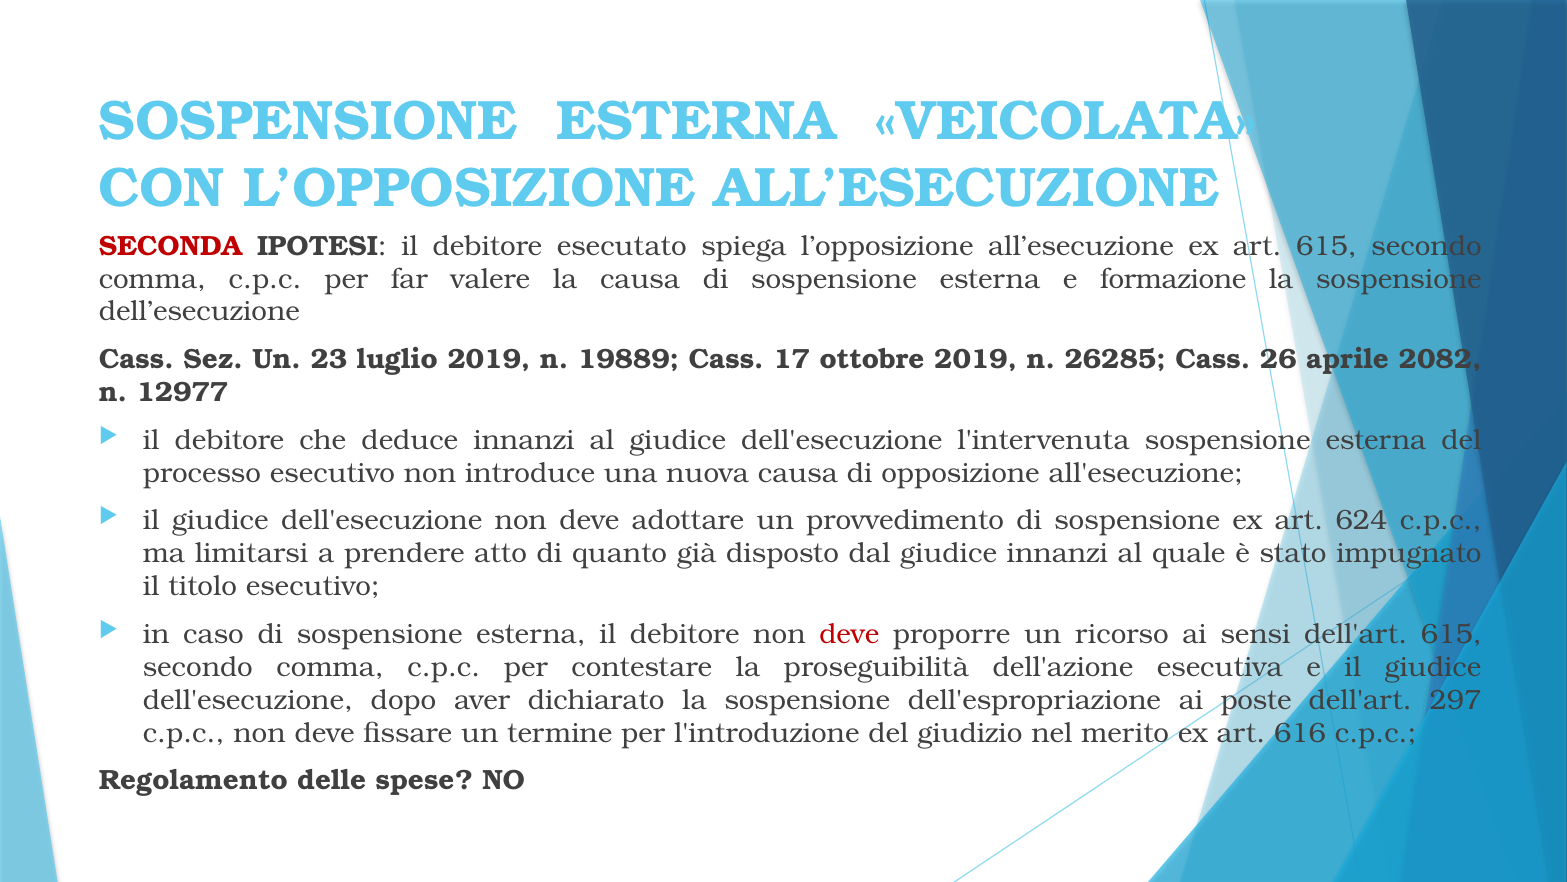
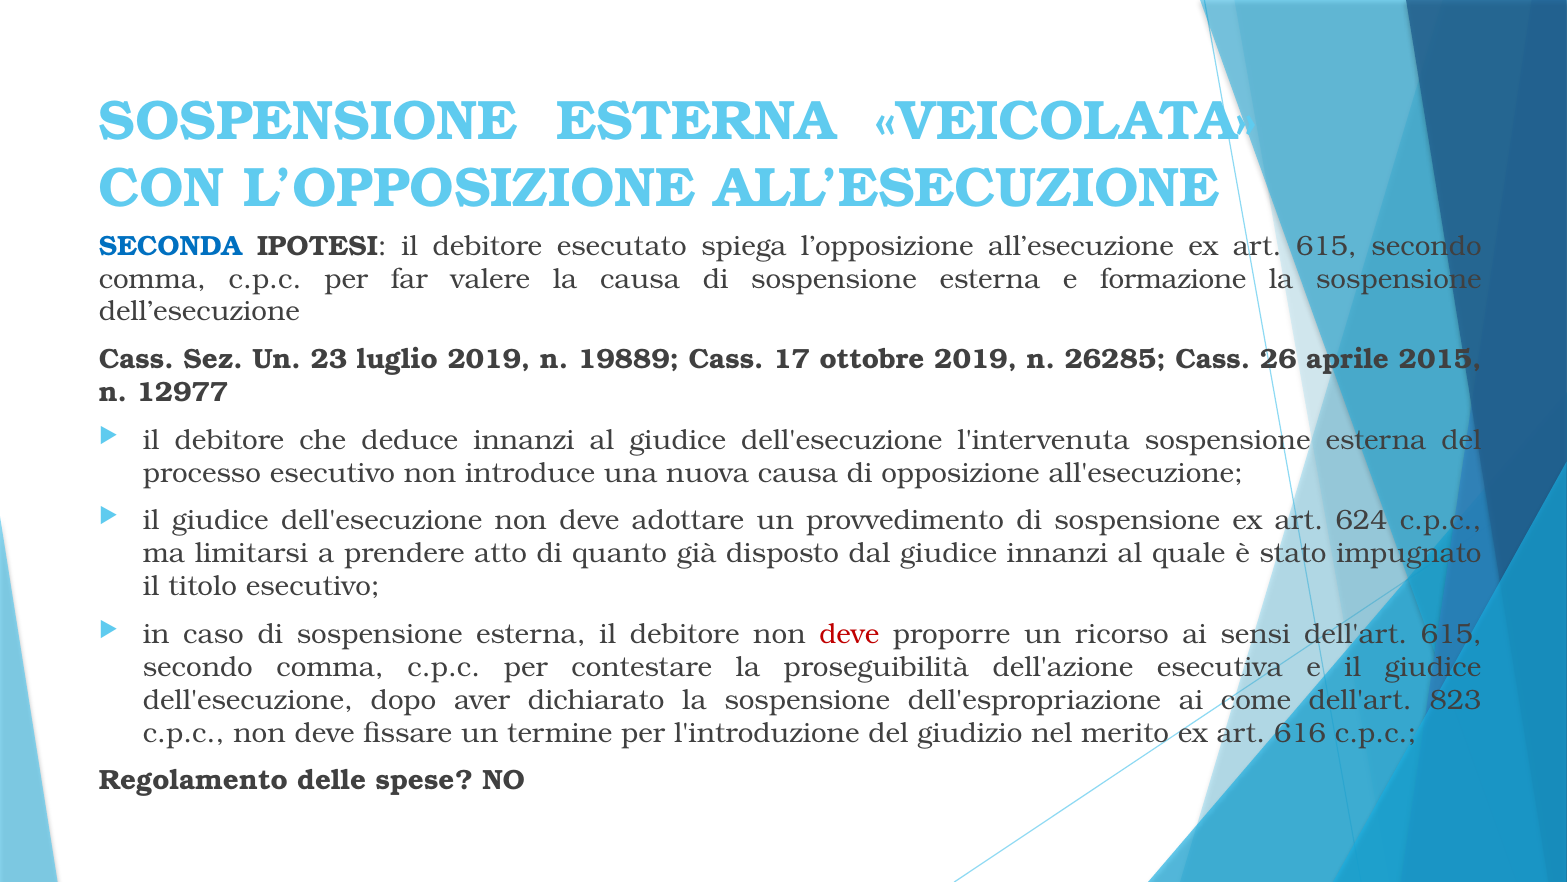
SECONDA colour: red -> blue (170, 246)
2082: 2082 -> 2015 (1440, 359)
poste: poste -> come (1256, 700)
297: 297 -> 823 (1455, 700)
